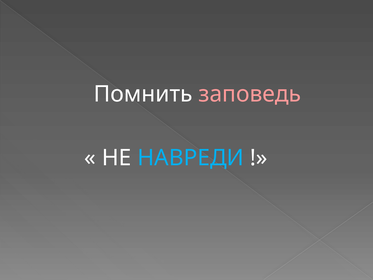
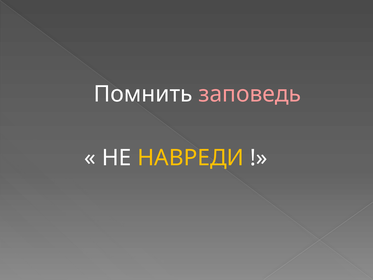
НАВРЕДИ colour: light blue -> yellow (191, 158)
